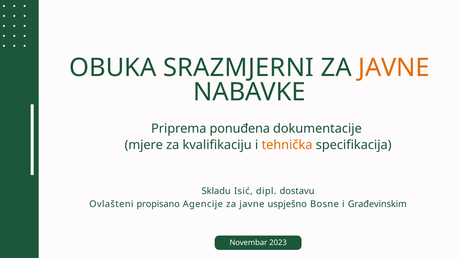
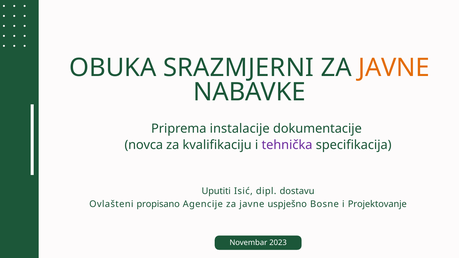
ponuđena: ponuđena -> instalacije (240, 129)
mjere: mjere -> novca (144, 145)
tehnička colour: orange -> purple (287, 145)
Skladu: Skladu -> Uputiti (216, 191)
Građevinskim: Građevinskim -> Projektovanje (377, 204)
